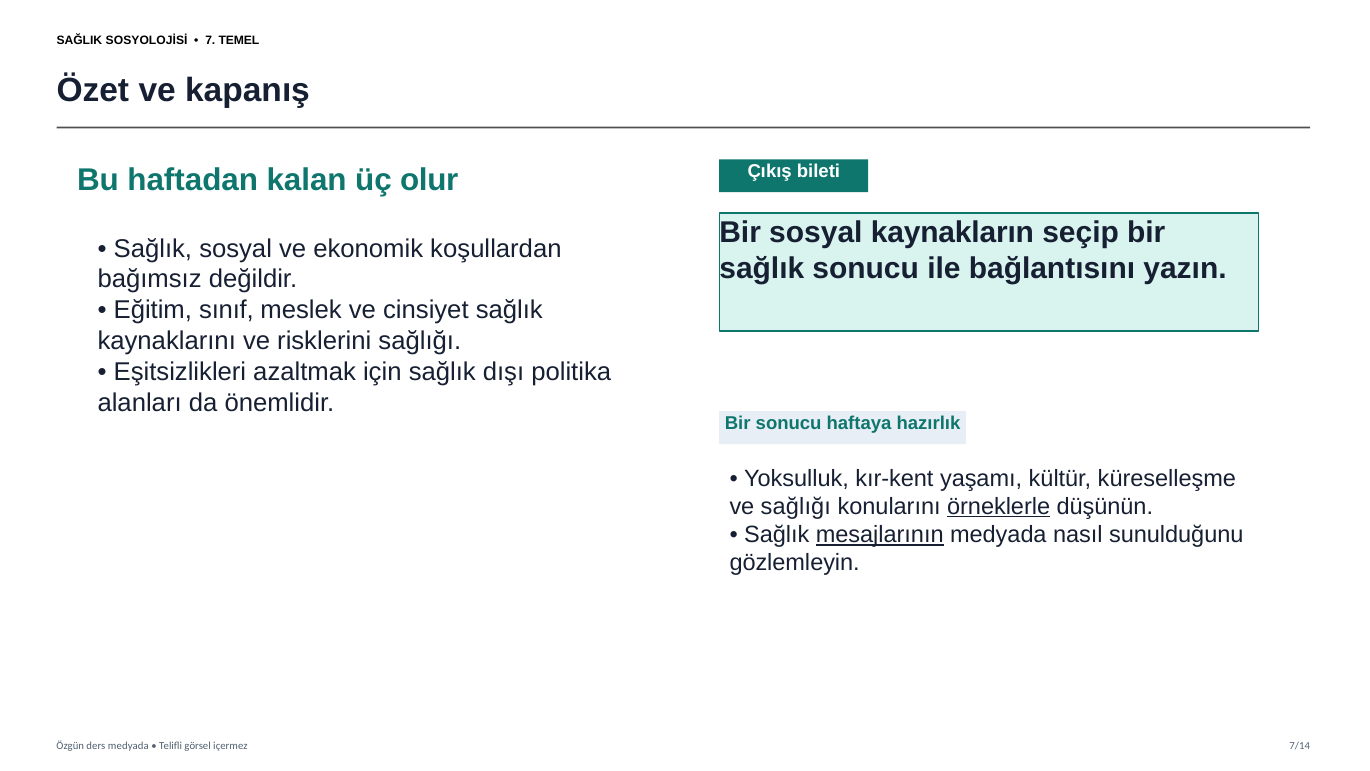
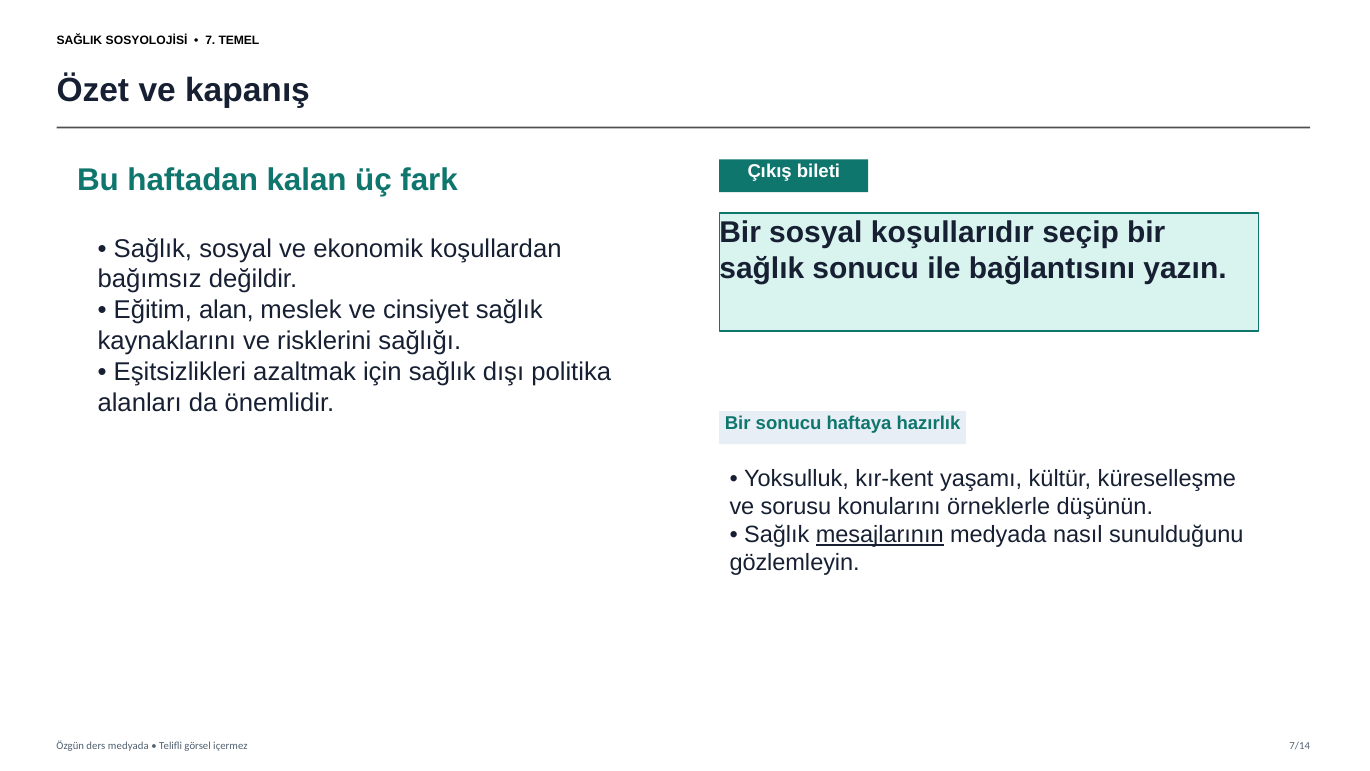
olur: olur -> fark (429, 180)
kaynakların: kaynakların -> koşullarıdır (952, 233)
sınıf: sınıf -> alan (226, 310)
ve sağlığı: sağlığı -> sorusu (796, 506)
örneklerle underline: present -> none (999, 506)
